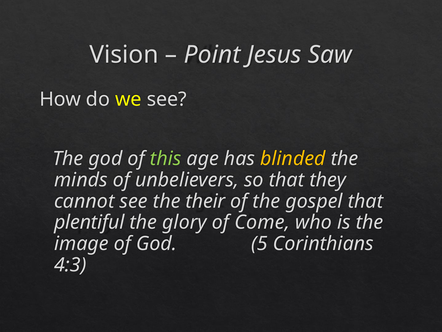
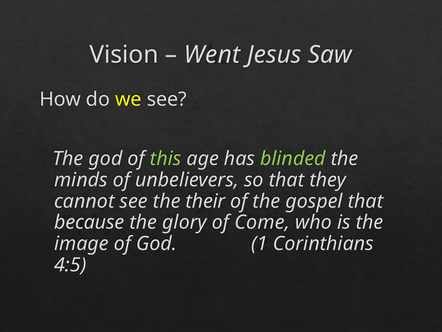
Point: Point -> Went (212, 55)
blinded colour: yellow -> light green (293, 158)
plentiful: plentiful -> because (89, 222)
5: 5 -> 1 (259, 243)
4:3: 4:3 -> 4:5 (70, 265)
